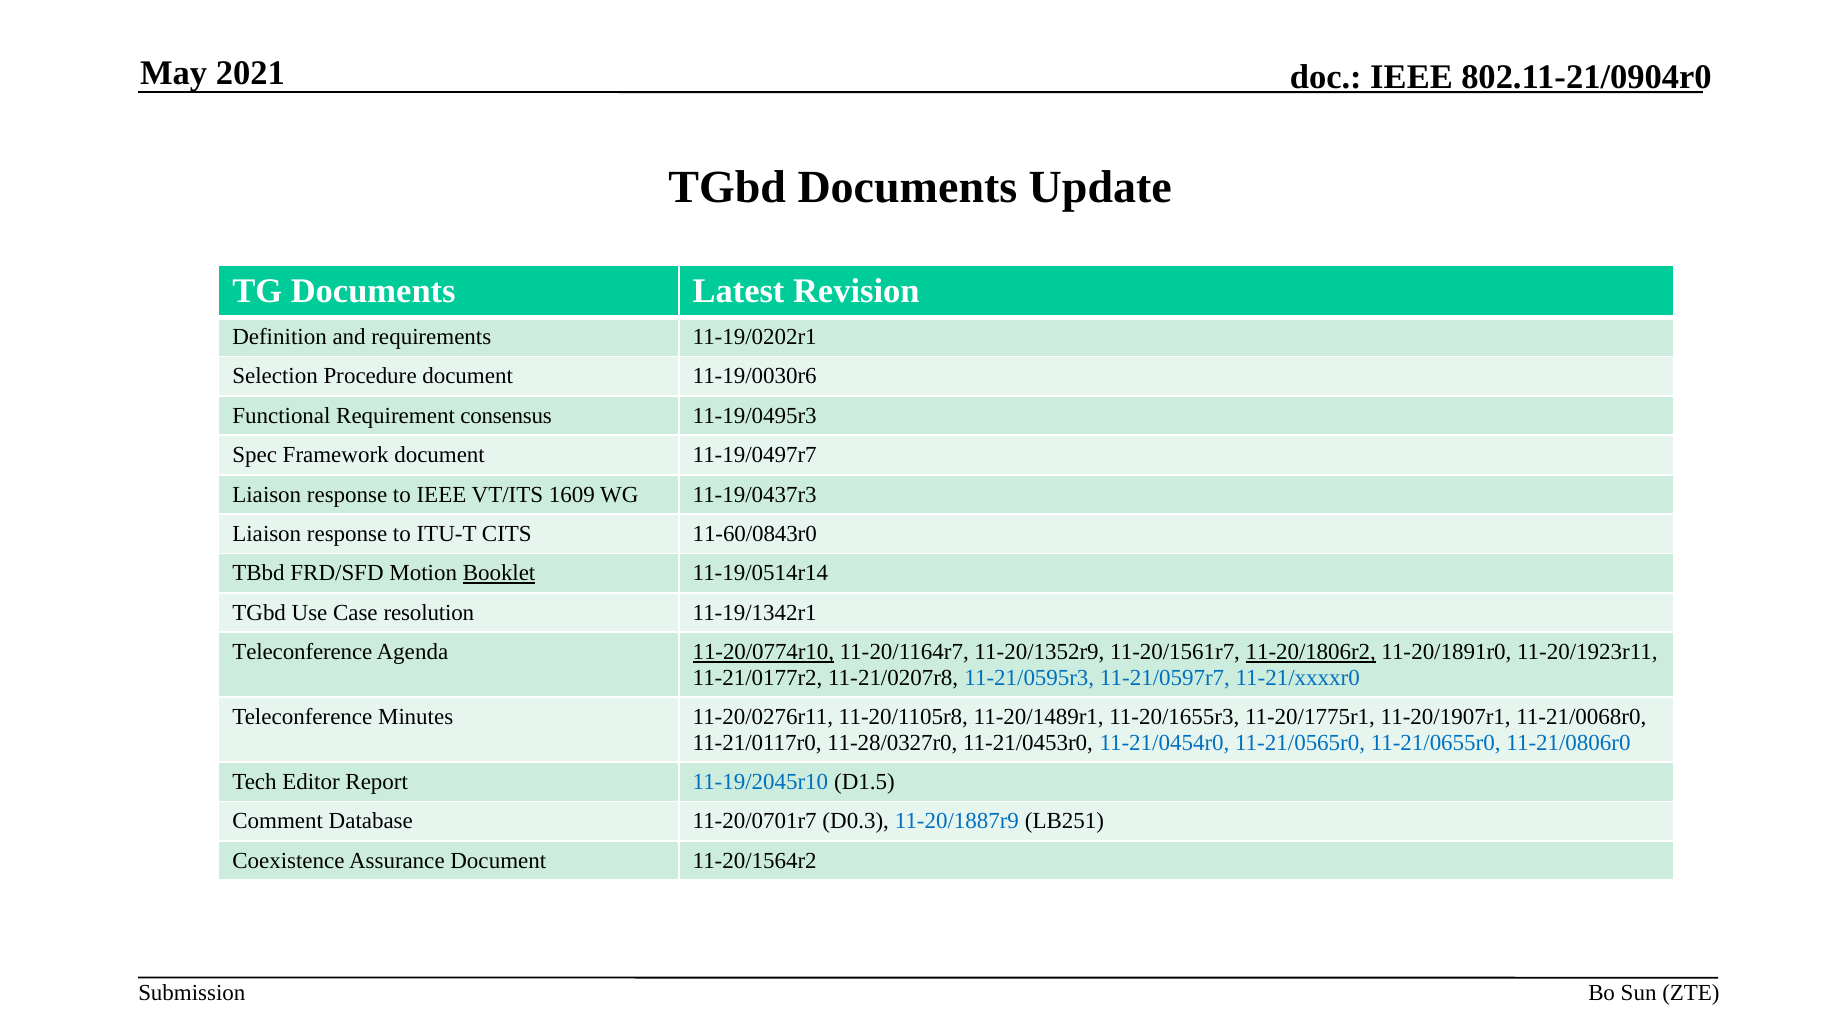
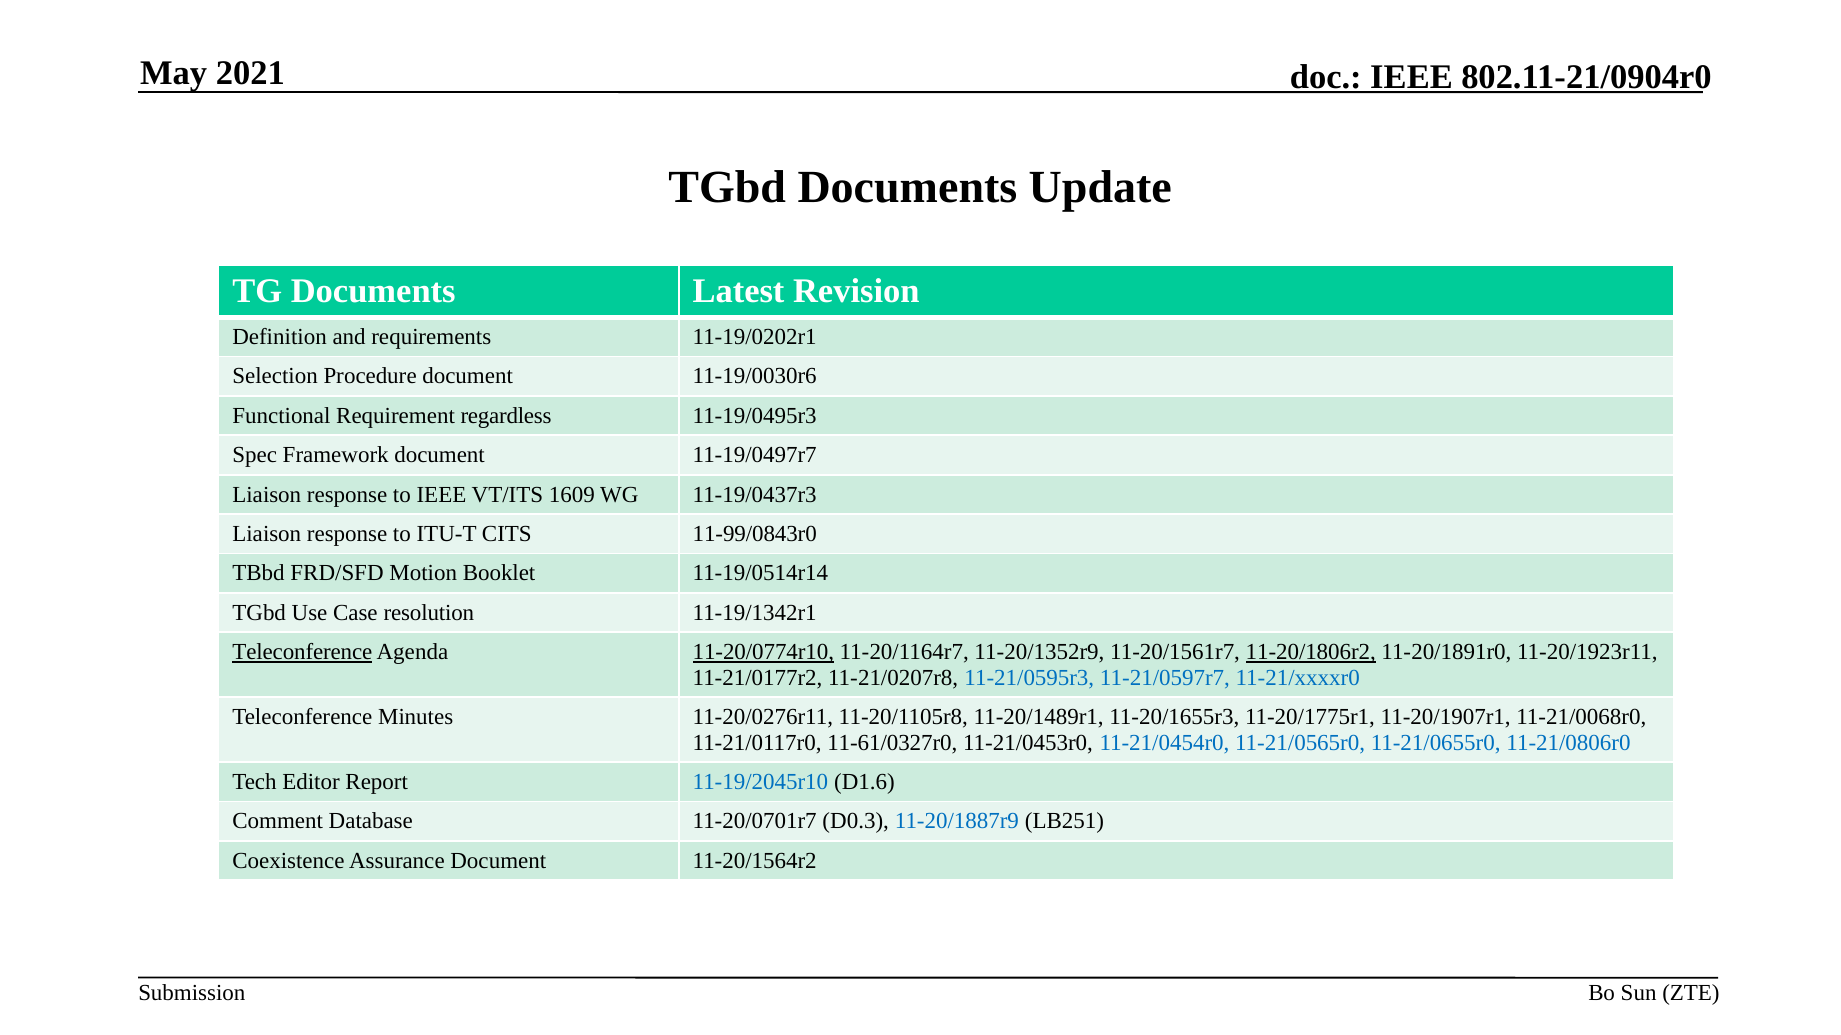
consensus: consensus -> regardless (506, 416)
11-60/0843r0: 11-60/0843r0 -> 11-99/0843r0 (755, 534)
Booklet underline: present -> none (499, 574)
Teleconference underline: none -> present (302, 652)
11-28/0327r0: 11-28/0327r0 -> 11-61/0327r0 (892, 743)
D1.5: D1.5 -> D1.6 (864, 782)
